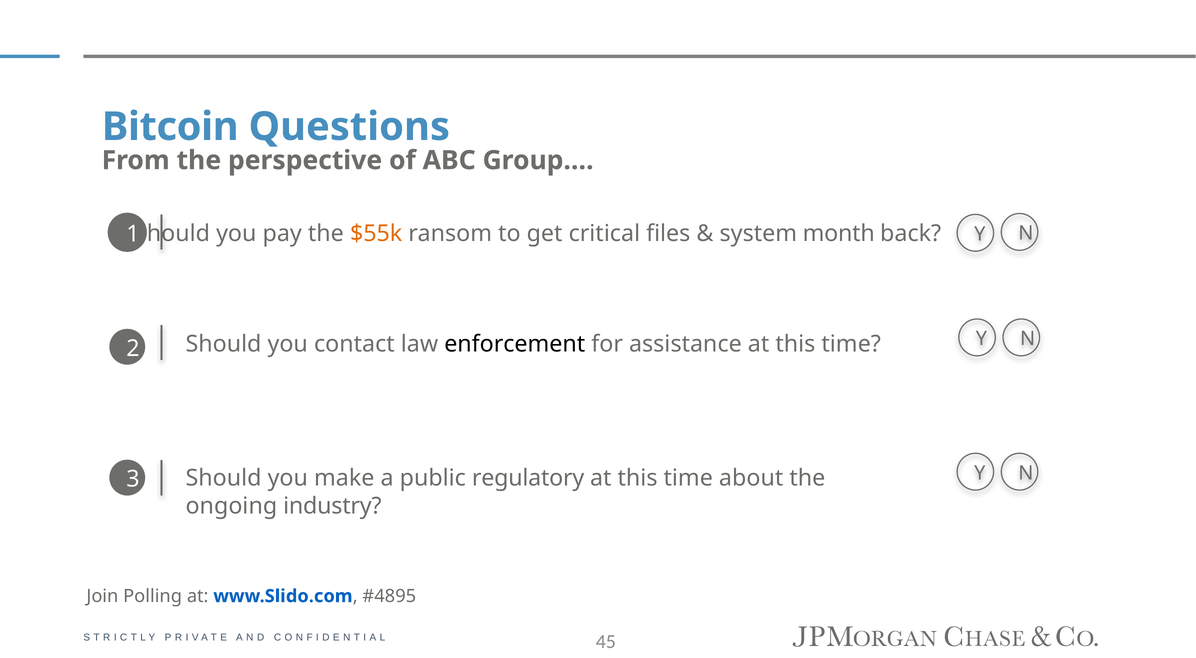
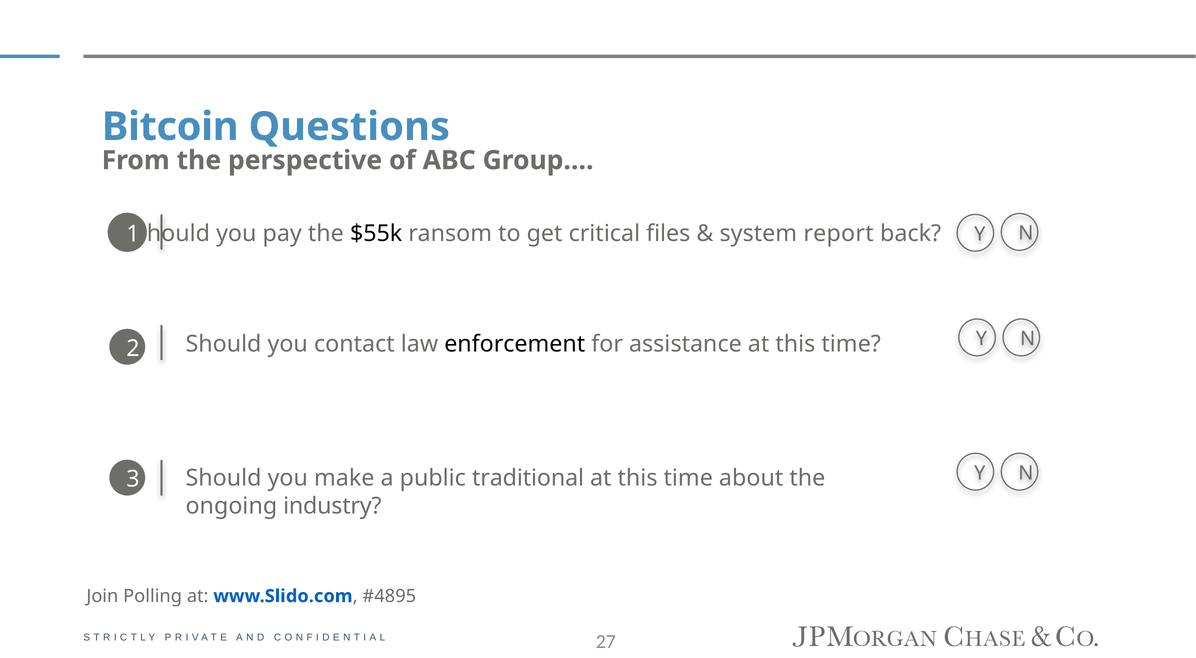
$55k colour: orange -> black (376, 234)
month: month -> report (839, 234)
regulatory: regulatory -> traditional (528, 478)
45: 45 -> 27 (606, 641)
